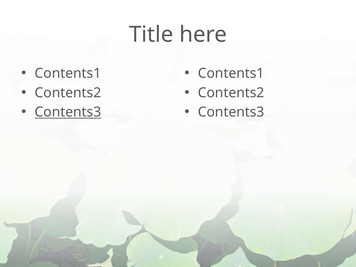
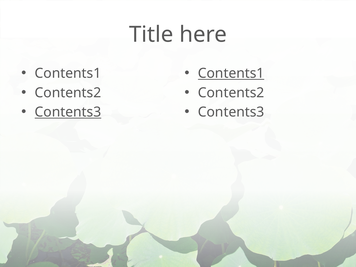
Contents1 underline: none -> present (231, 73)
